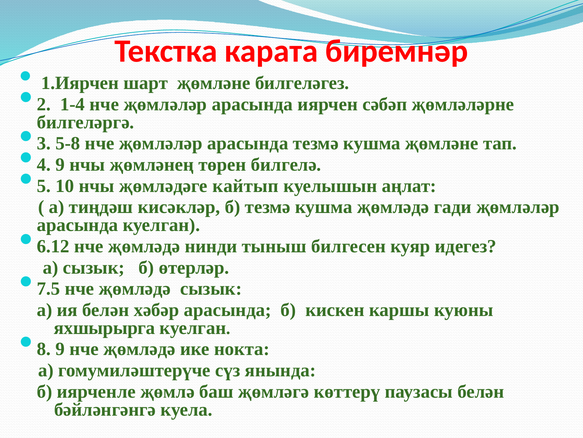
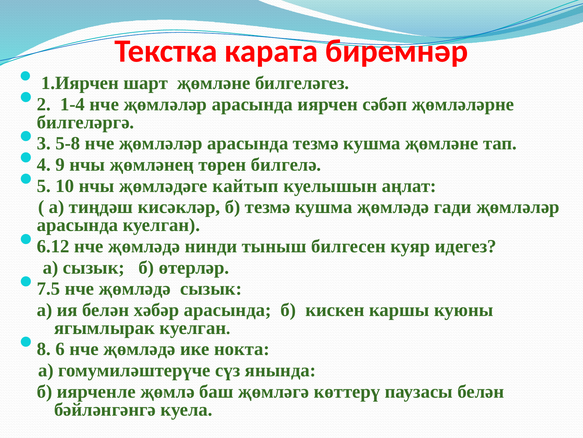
яхшырырга: яхшырырга -> ягымлырак (104, 327)
8 9: 9 -> 6 (60, 349)
